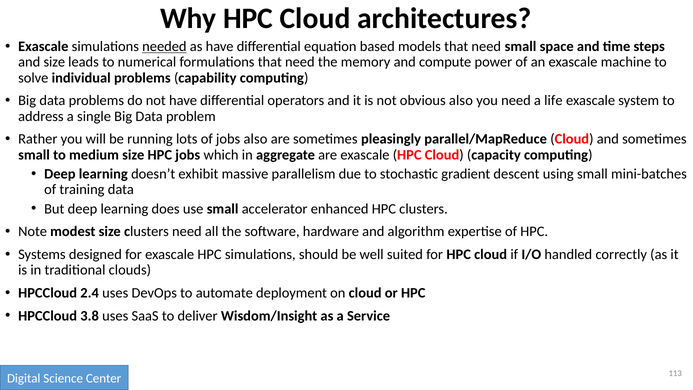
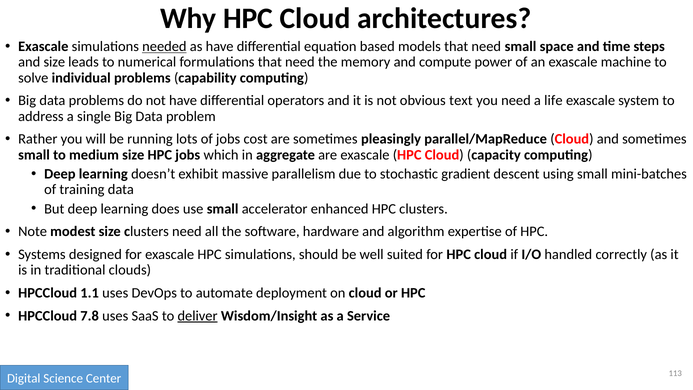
obvious also: also -> text (461, 101)
jobs also: also -> cost (256, 139)
2.4: 2.4 -> 1.1 (90, 293)
3.8: 3.8 -> 7.8 (90, 316)
deliver underline: none -> present (198, 316)
